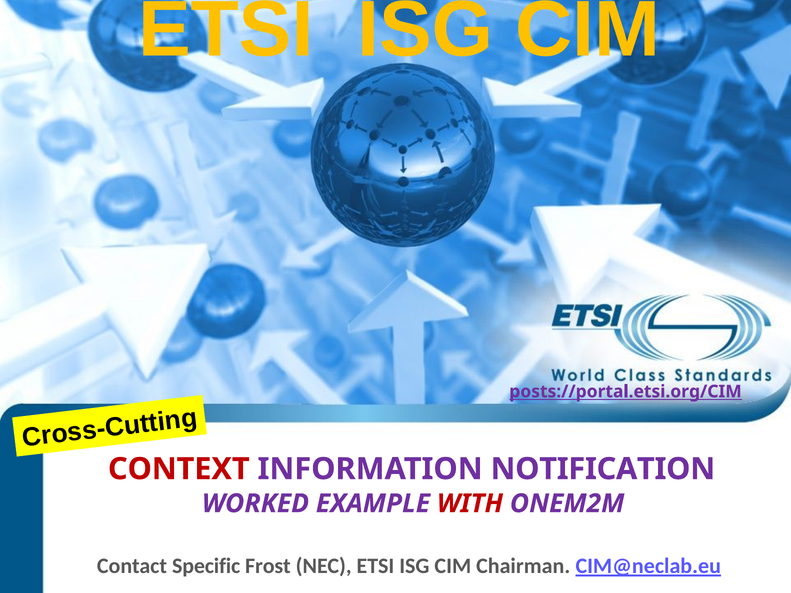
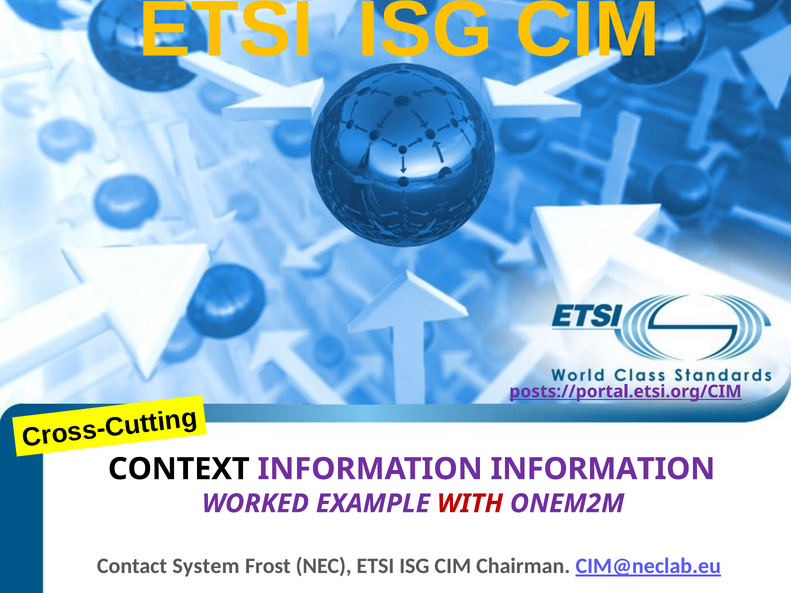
CONTEXT colour: red -> black (179, 469)
INFORMATION NOTIFICATION: NOTIFICATION -> INFORMATION (603, 469)
Specific: Specific -> System (206, 566)
